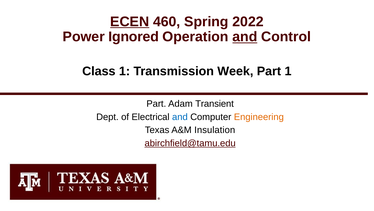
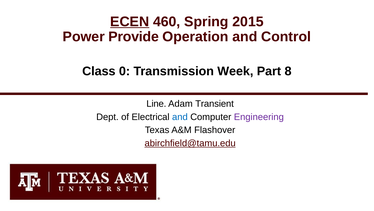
2022: 2022 -> 2015 (248, 22)
Ignored: Ignored -> Provide (134, 37)
and underline: present -> none (245, 37)
Class 1: 1 -> 0 (125, 71)
Part 1: 1 -> 8 (288, 71)
Part: Part -> Line (156, 104)
Engineering colour: orange -> purple (259, 117)
Insulation: Insulation -> Flashover (215, 130)
